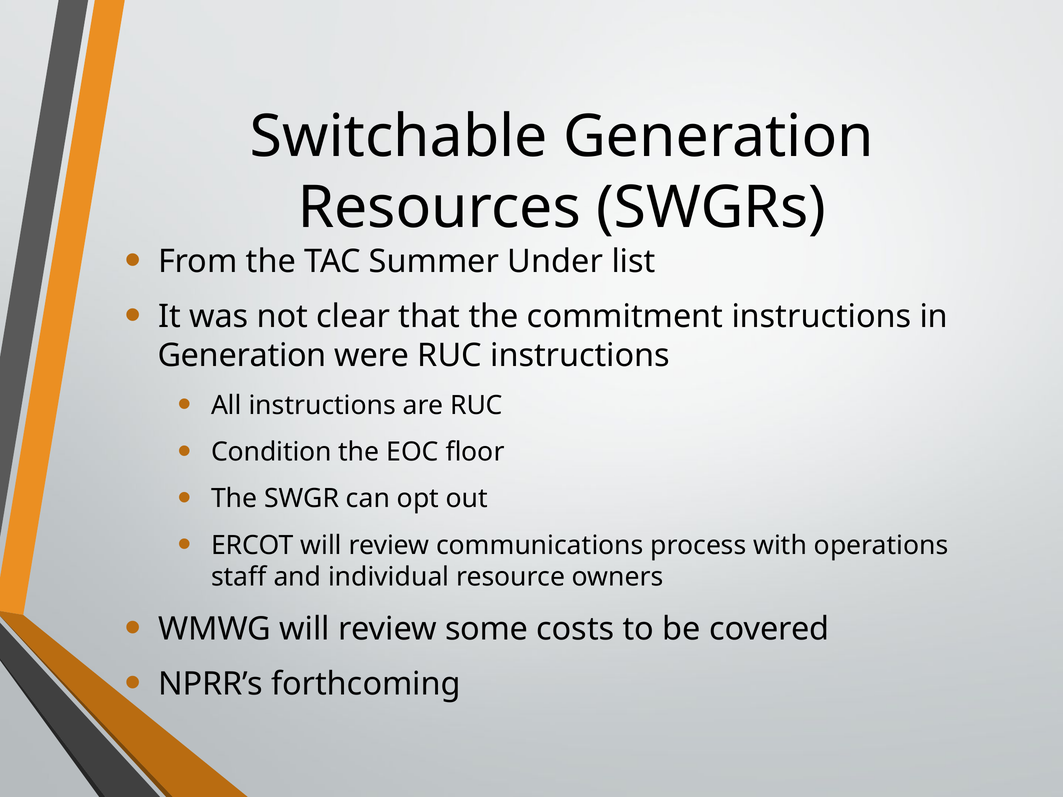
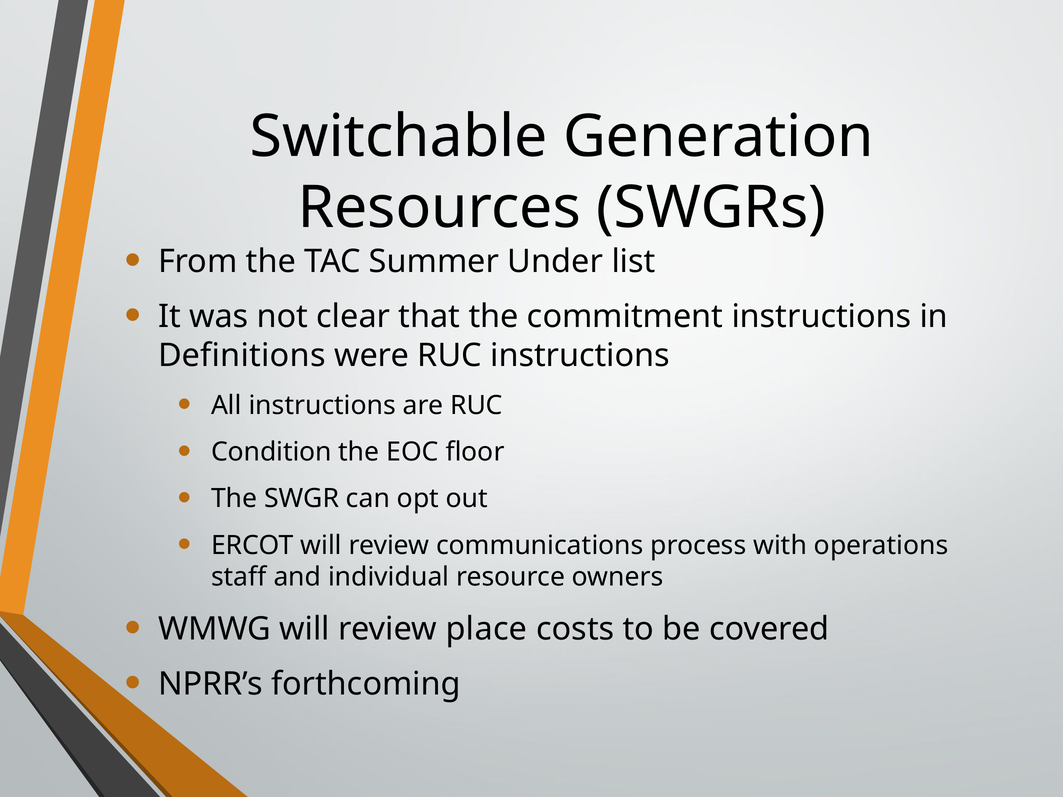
Generation: Generation -> Definitions (242, 356)
some: some -> place (486, 629)
